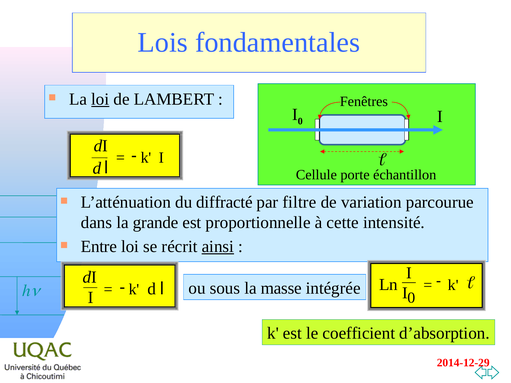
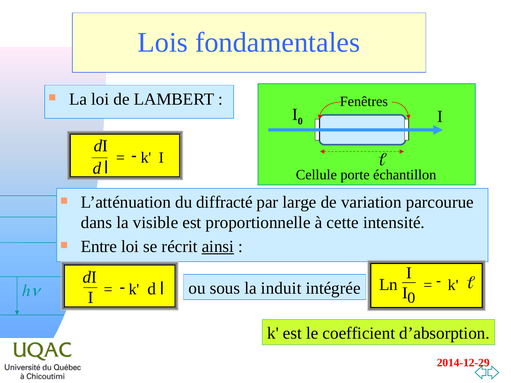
loi underline: present -> none (100, 99)
filtre: filtre -> large (299, 202)
grande: grande -> visible (156, 223)
masse: masse -> induit (281, 288)
